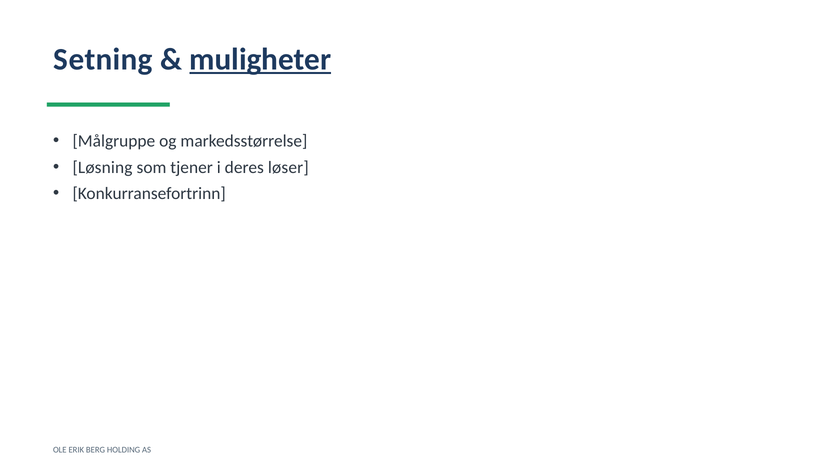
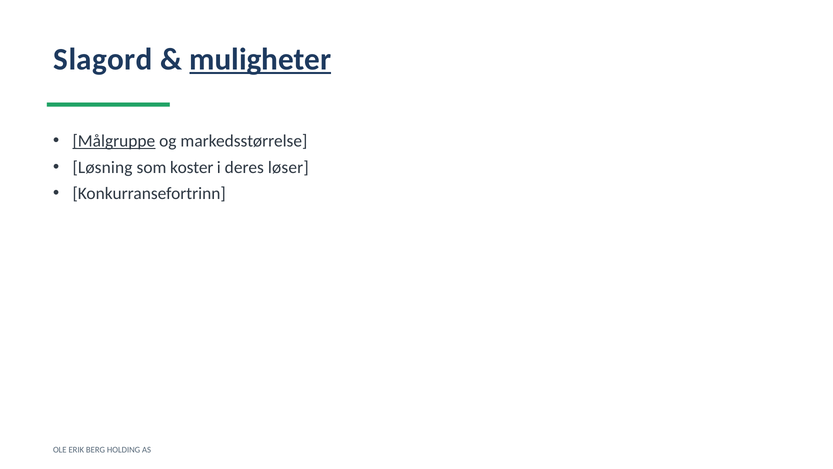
Setning: Setning -> Slagord (103, 59)
Målgruppe underline: none -> present (114, 141)
tjener: tjener -> koster (192, 167)
